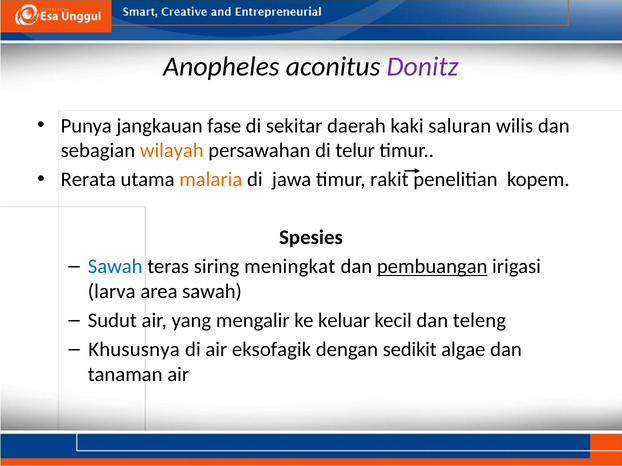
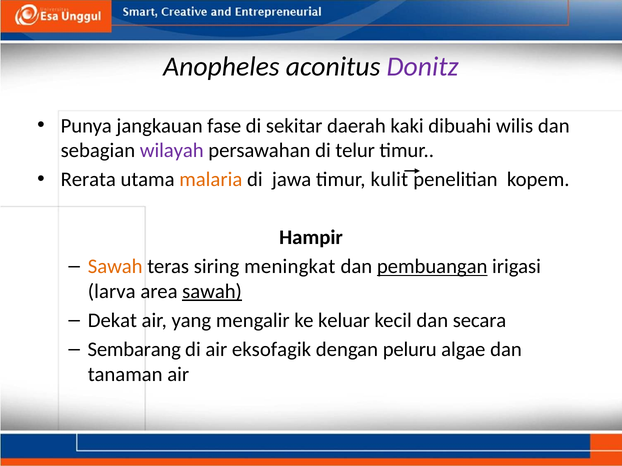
saluran: saluran -> dibuahi (460, 126)
wilayah colour: orange -> purple (172, 151)
rakit: rakit -> kulit (389, 180)
Spesies: Spesies -> Hampir (311, 238)
Sawah colour: blue -> orange (115, 267)
sawah underline: none -> present (212, 292)
Sudut: Sudut -> Dekat (112, 321)
teleng: teleng -> secara (480, 321)
Khususnya: Khususnya -> Sembarang (134, 350)
sedikit: sedikit -> peluru (410, 350)
